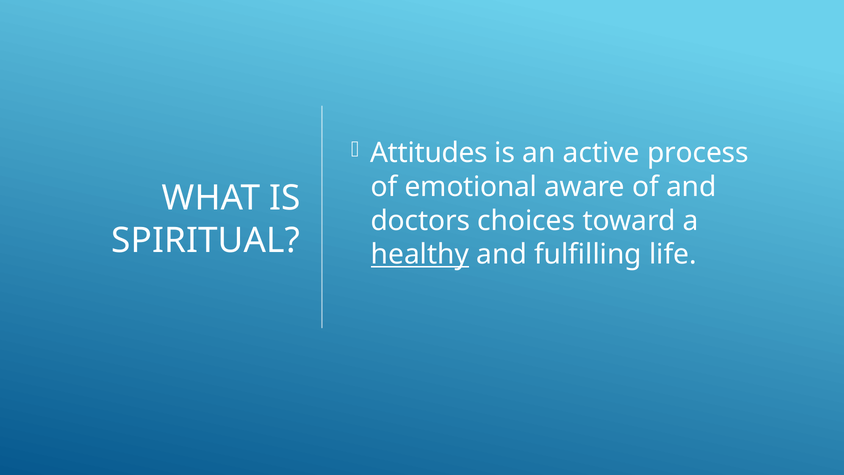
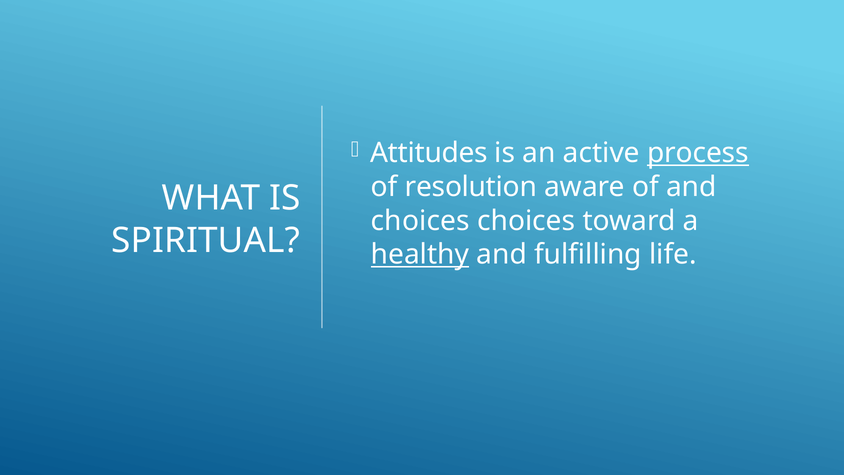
process underline: none -> present (698, 153)
emotional: emotional -> resolution (471, 187)
doctors: doctors -> choices (420, 221)
